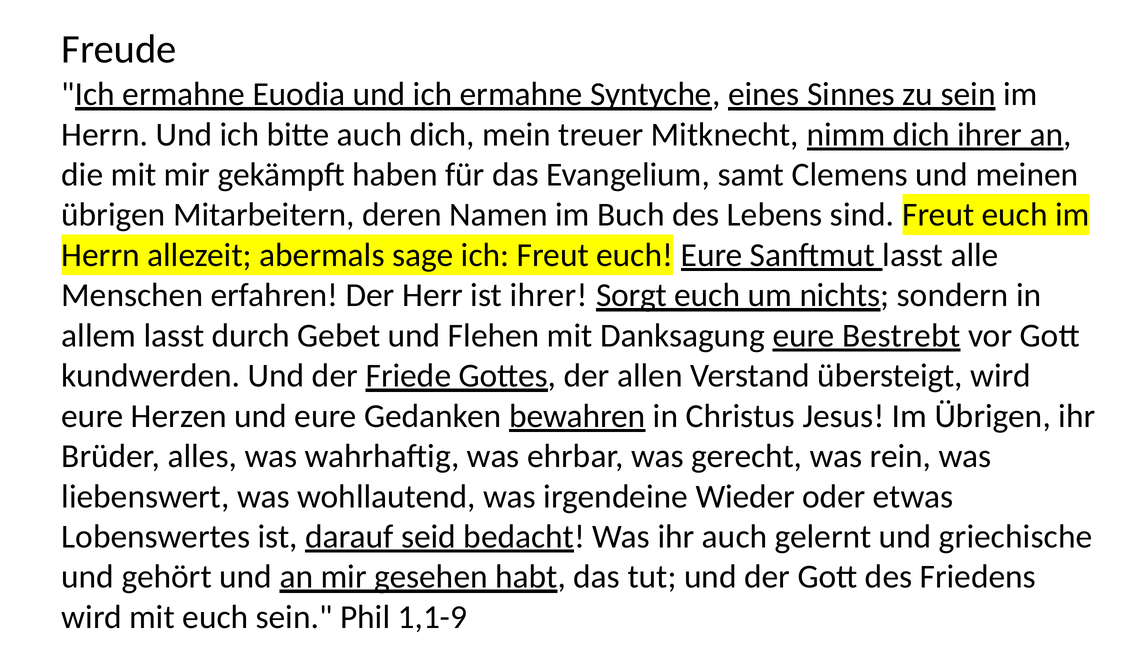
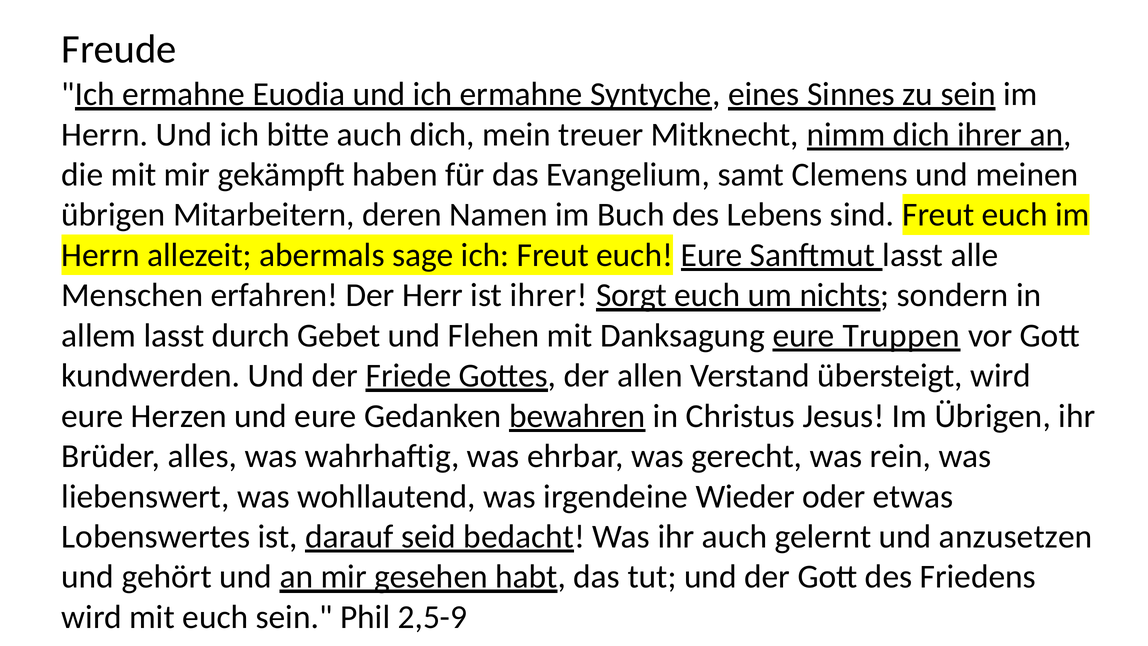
Bestrebt: Bestrebt -> Truppen (901, 335)
griechische: griechische -> anzusetzen (1016, 536)
1,1-9: 1,1-9 -> 2,5-9 (432, 617)
